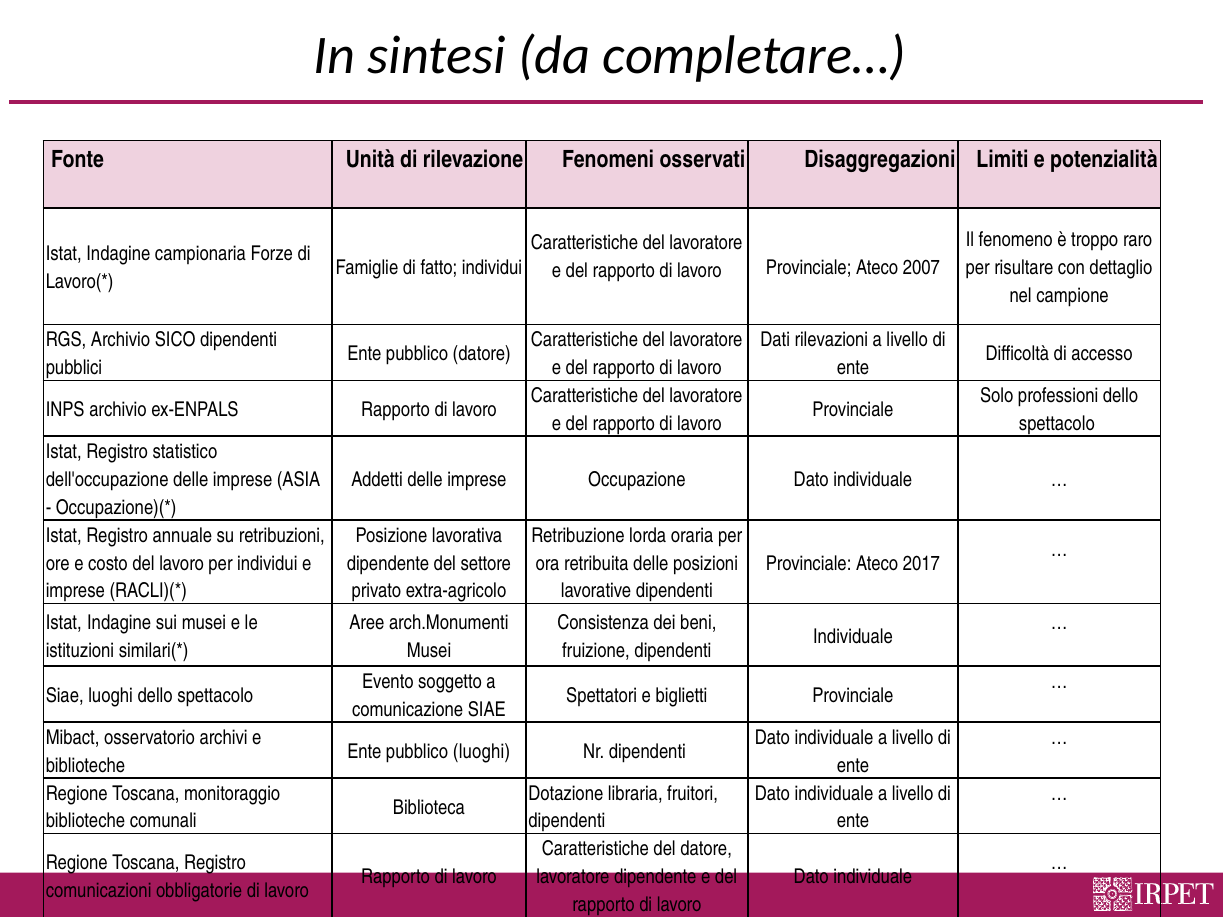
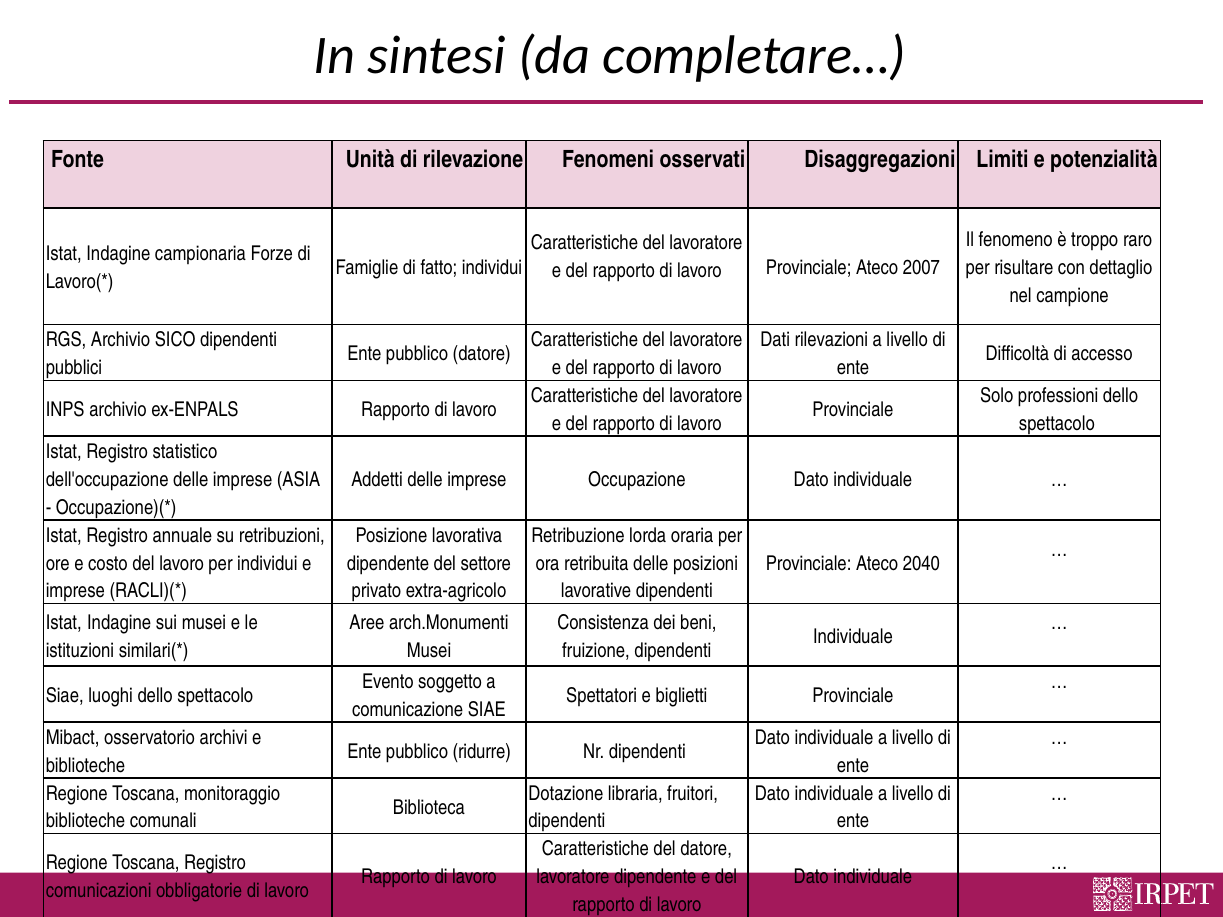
2017: 2017 -> 2040 (921, 563)
pubblico luoghi: luoghi -> ridurre (482, 752)
